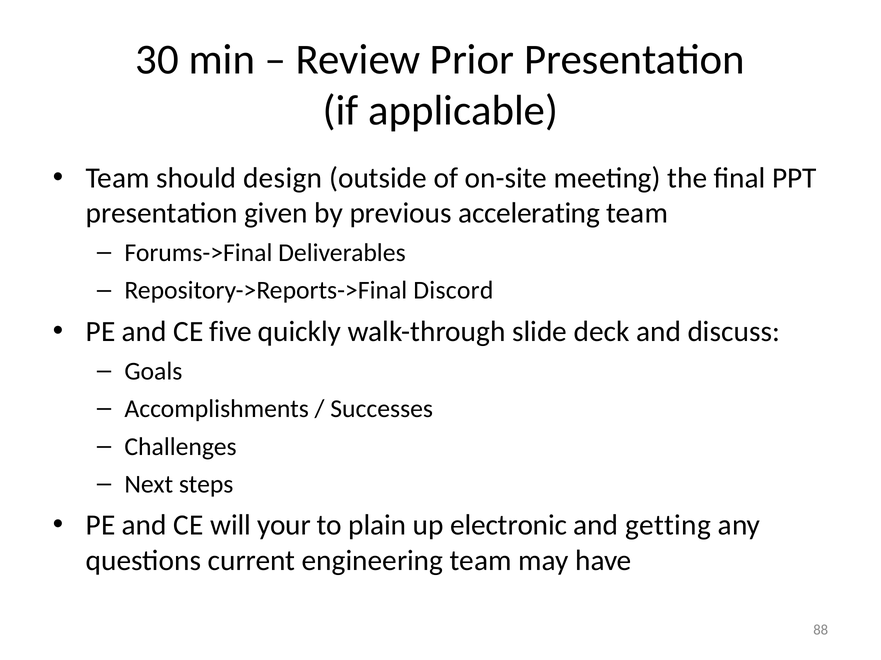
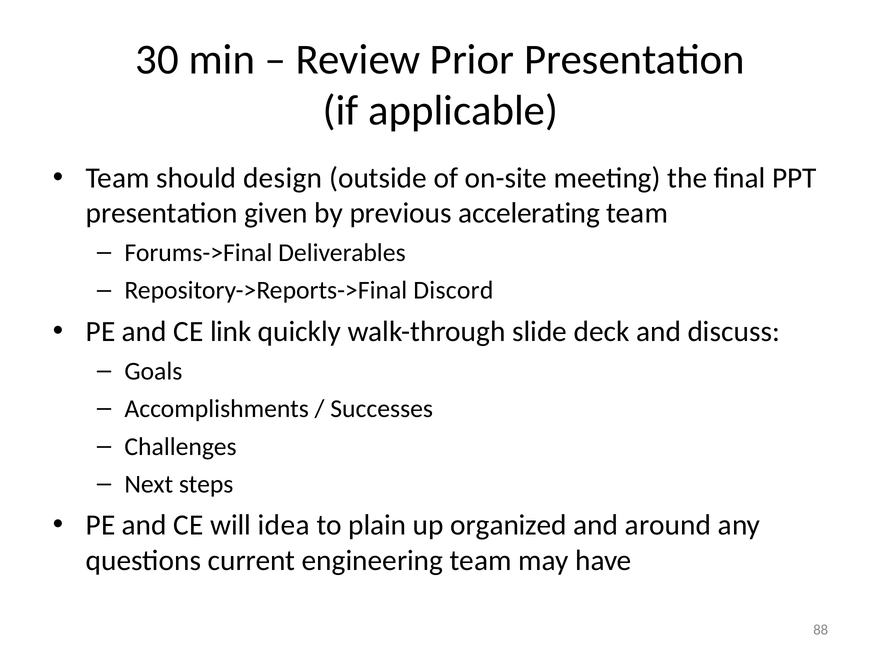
five: five -> link (231, 332)
your: your -> idea (284, 526)
electronic: electronic -> organized (509, 526)
getting: getting -> around (668, 526)
